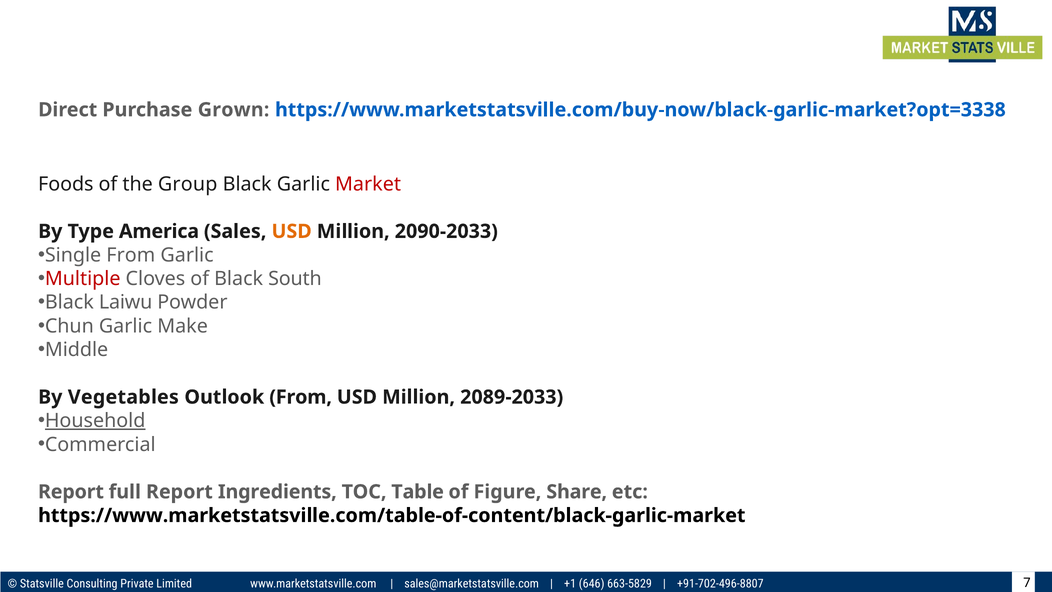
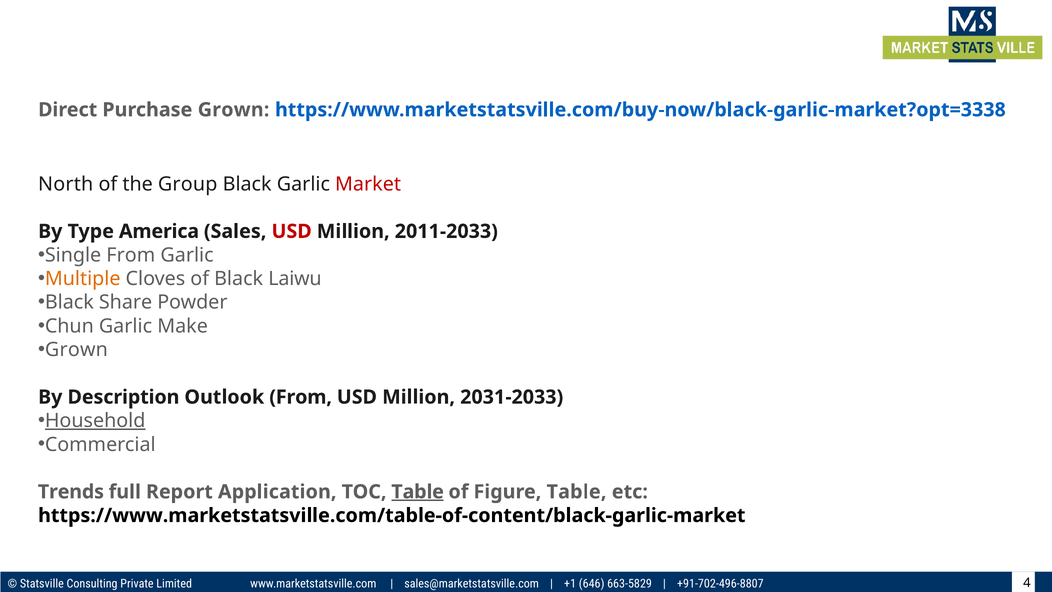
Foods: Foods -> North (66, 184)
USD colour: orange -> red (292, 231)
2090-2033: 2090-2033 -> 2011-2033 (446, 231)
Multiple colour: red -> orange (83, 279)
South: South -> Laiwu (295, 279)
Laiwu: Laiwu -> Share (126, 302)
Middle: Middle -> Grown (76, 350)
Vegetables: Vegetables -> Description (123, 397)
2089-2033: 2089-2033 -> 2031-2033 (512, 397)
Report: Report -> Trends (71, 492)
Ingredients: Ingredients -> Application (277, 492)
Table underline: none -> present (418, 492)
Figure Share: Share -> Table (577, 492)
7: 7 -> 4 (1027, 582)
